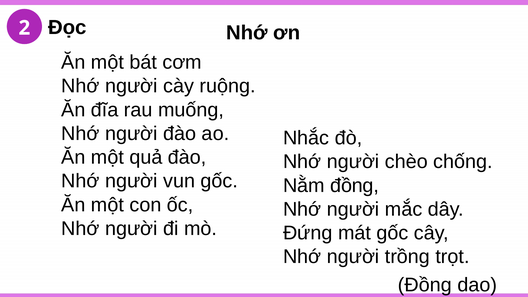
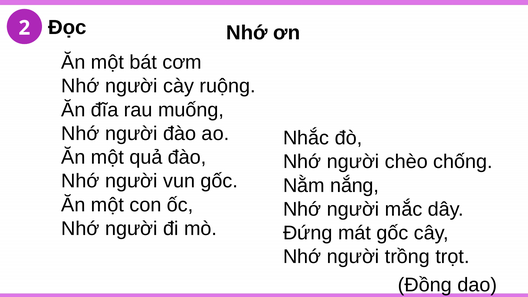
Nằm đồng: đồng -> nắng (355, 186)
